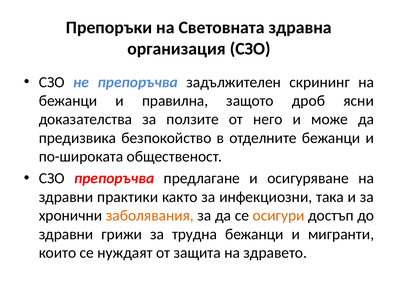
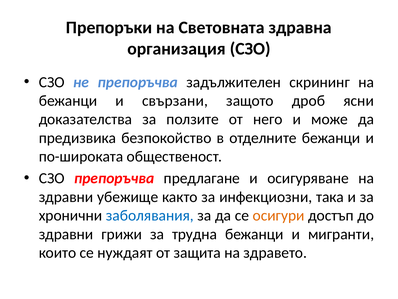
правилна: правилна -> свързани (175, 101)
практики: практики -> убежище (128, 197)
заболявания colour: orange -> blue (150, 215)
